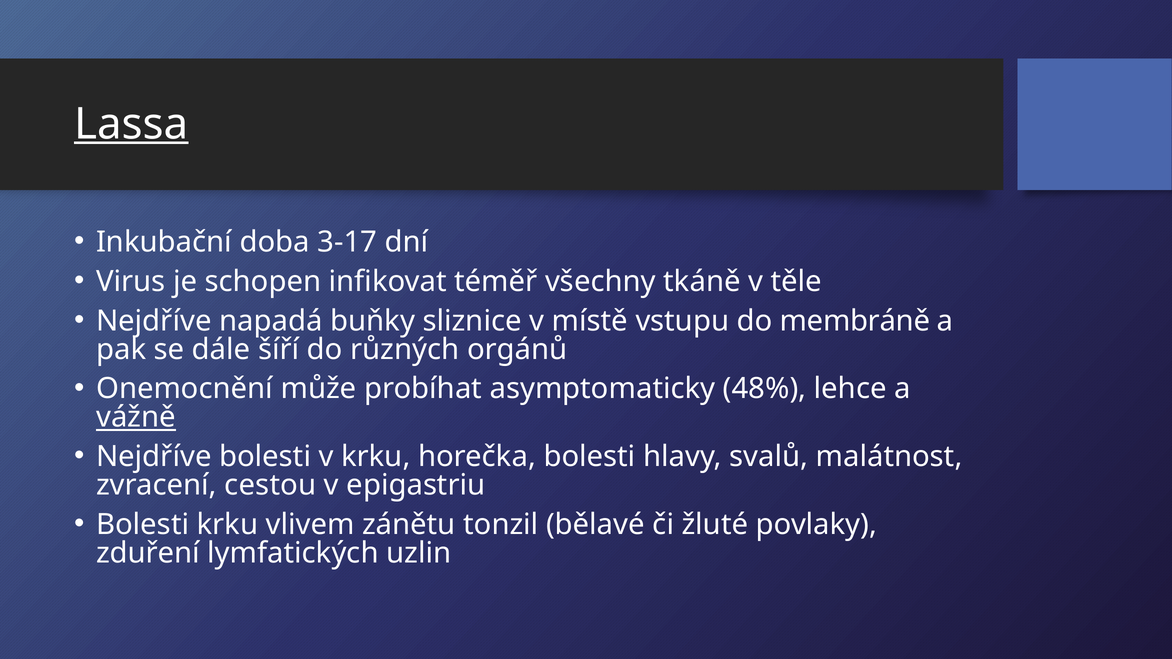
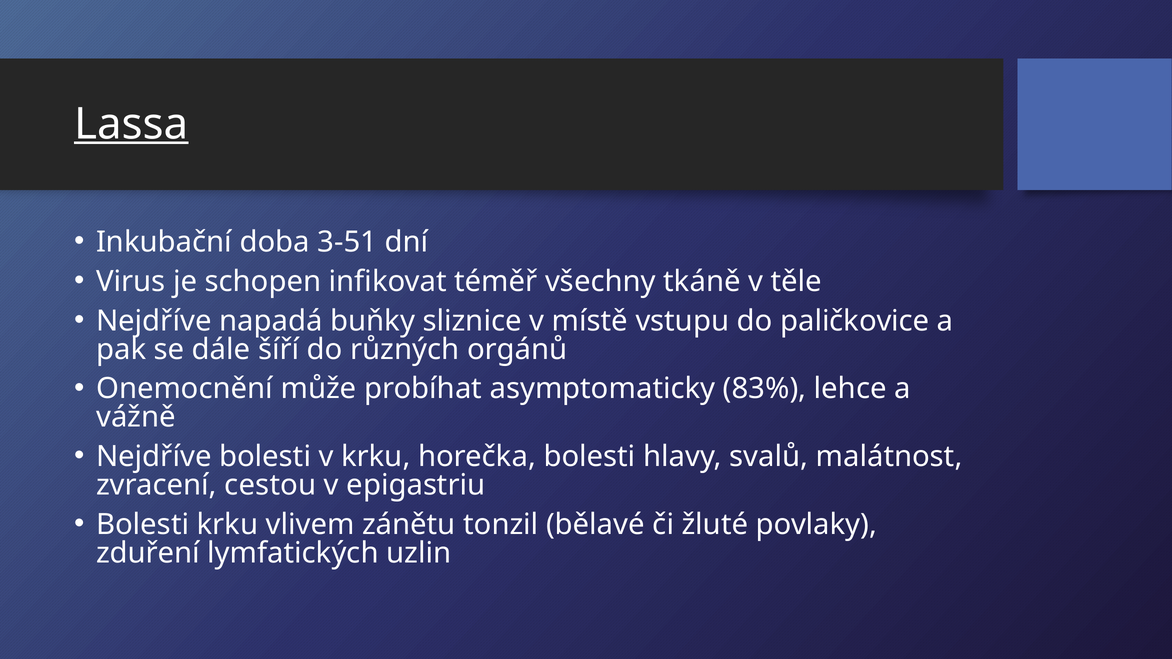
3-17: 3-17 -> 3-51 (347, 242)
membráně: membráně -> paličkovice (855, 321)
48%: 48% -> 83% (765, 389)
vážně underline: present -> none (136, 417)
